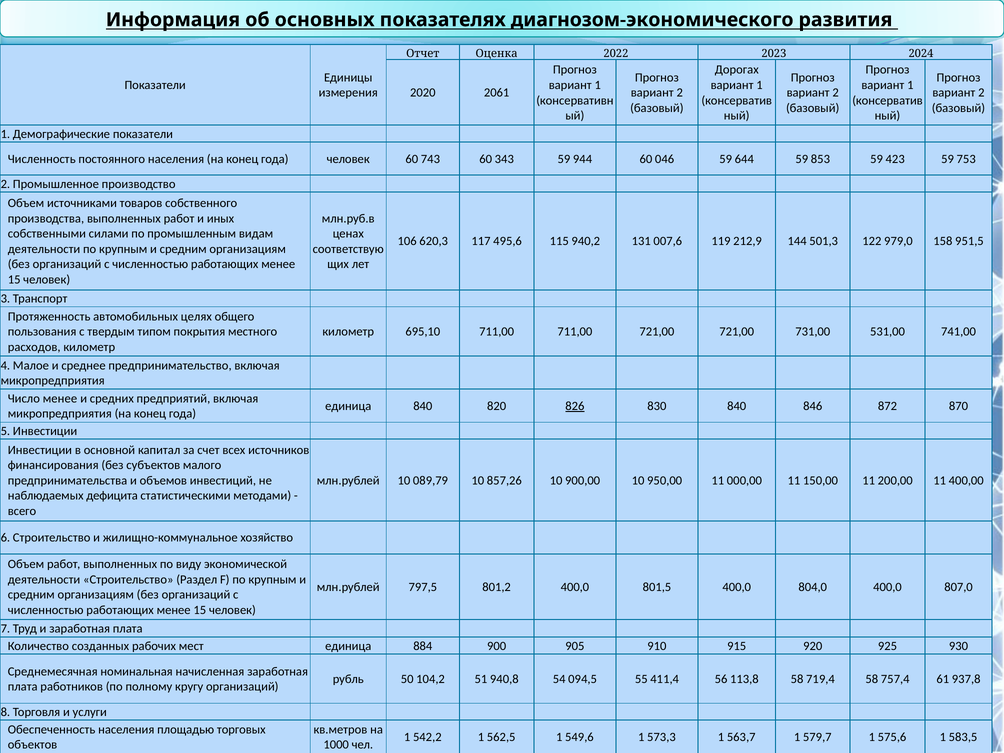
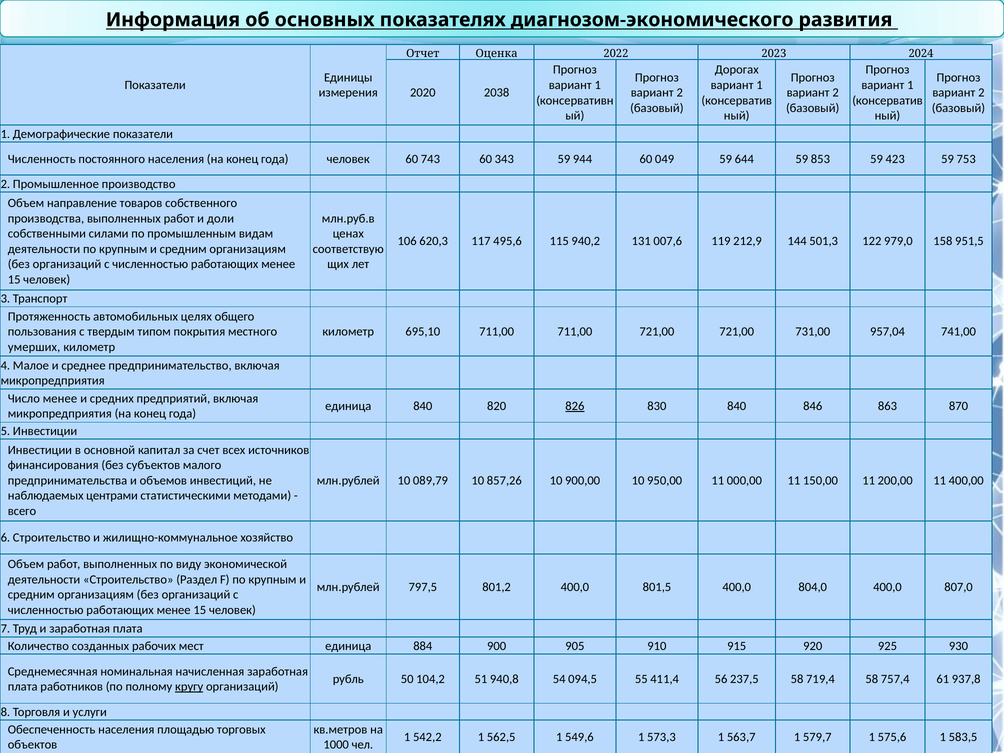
2061: 2061 -> 2038 (497, 93)
046: 046 -> 049 (665, 159)
источниками: источниками -> направление (82, 203)
иных: иных -> доли (220, 218)
531,00: 531,00 -> 957,04 (887, 332)
расходов: расходов -> умерших (34, 347)
872: 872 -> 863 (887, 406)
дефицита: дефицита -> центрами (112, 496)
113,8: 113,8 -> 237,5 (744, 679)
кругу underline: none -> present (189, 687)
